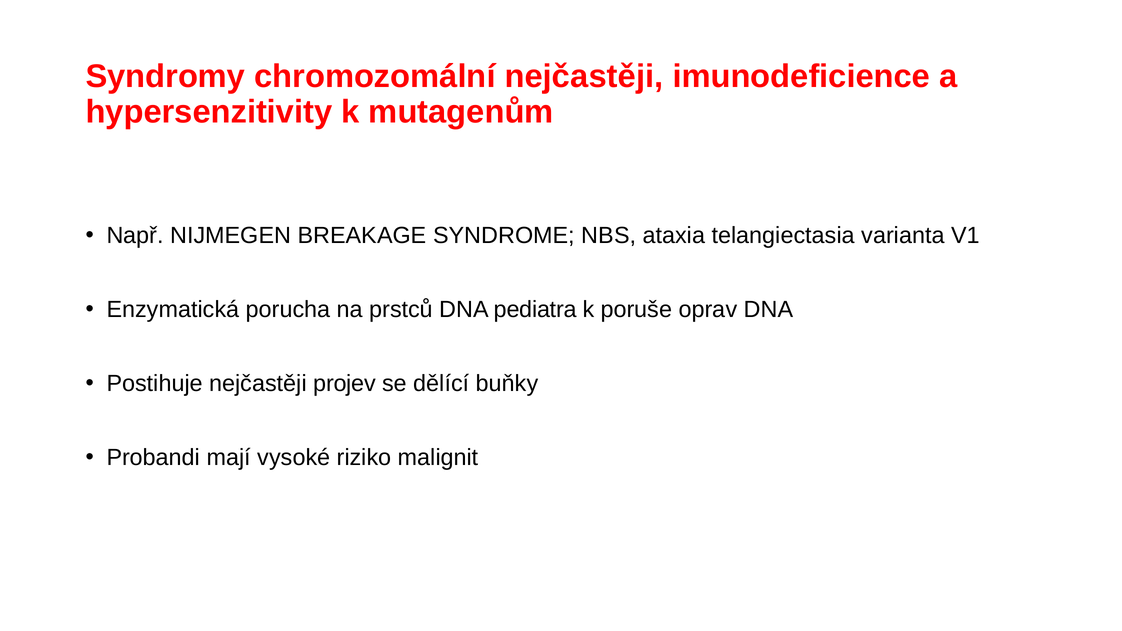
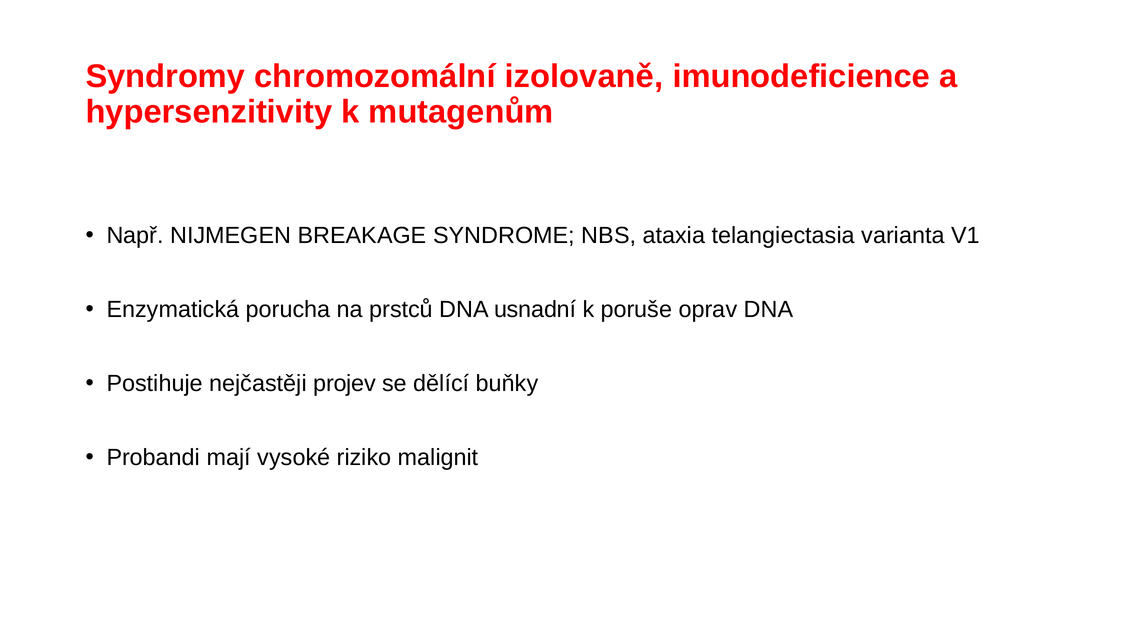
chromozomální nejčastěji: nejčastěji -> izolovaně (584, 77)
pediatra: pediatra -> usnadní (535, 310)
